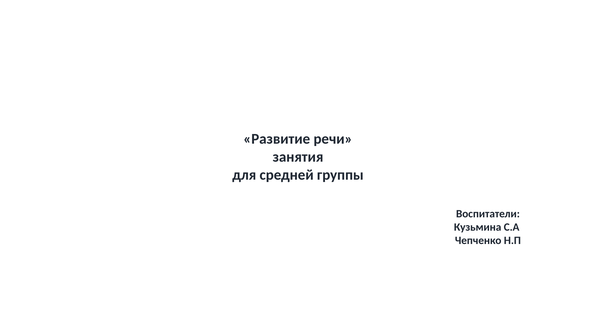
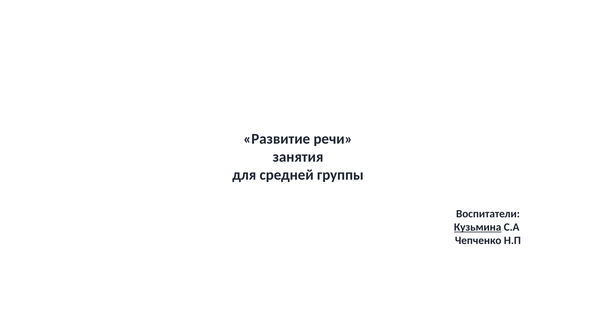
Кузьмина underline: none -> present (478, 227)
